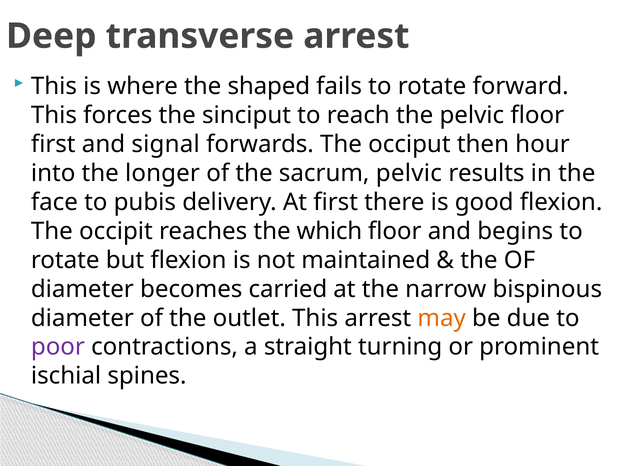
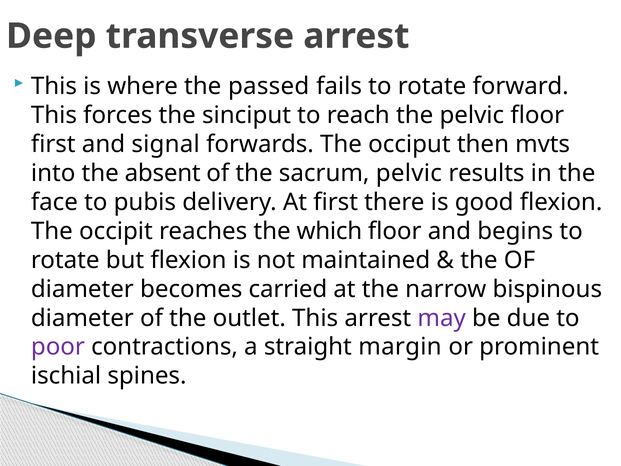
shaped: shaped -> passed (269, 86)
hour: hour -> mvts (543, 144)
longer: longer -> absent (163, 173)
may colour: orange -> purple (442, 318)
turning: turning -> margin (400, 347)
